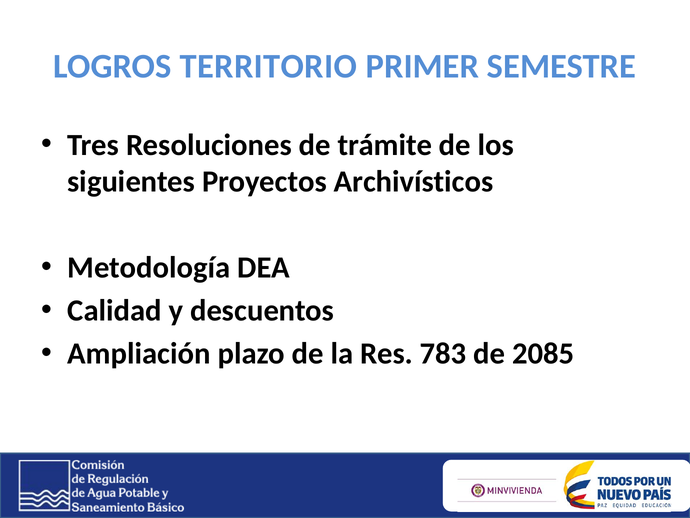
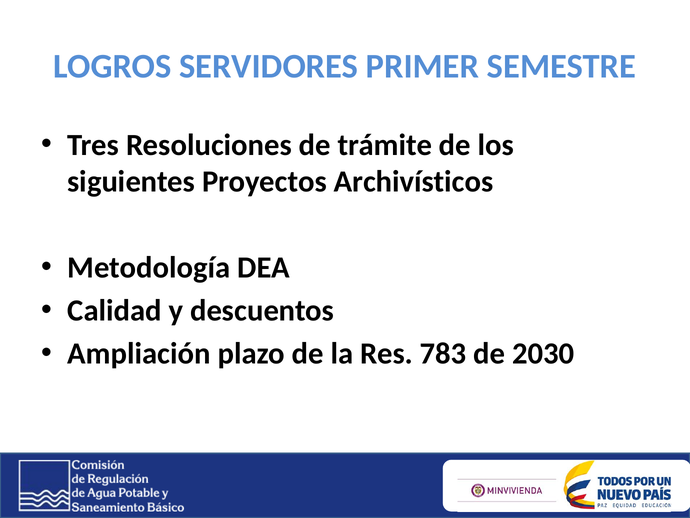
TERRITORIO: TERRITORIO -> SERVIDORES (269, 66)
2085: 2085 -> 2030 (543, 353)
